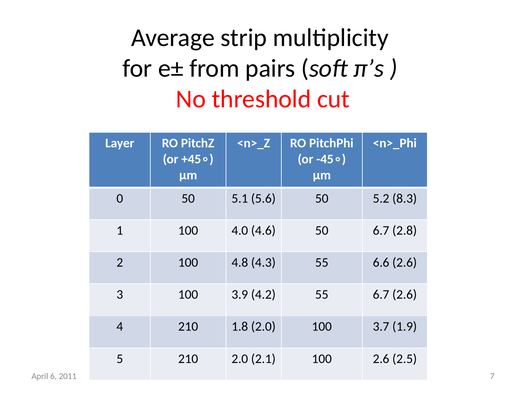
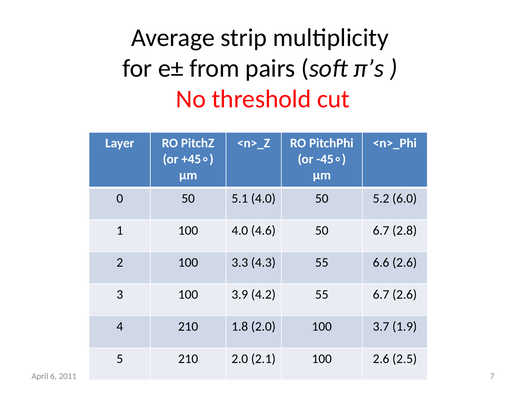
5.1 5.6: 5.6 -> 4.0 (263, 199)
8.3: 8.3 -> 6.0 (405, 199)
4.8: 4.8 -> 3.3 (240, 263)
